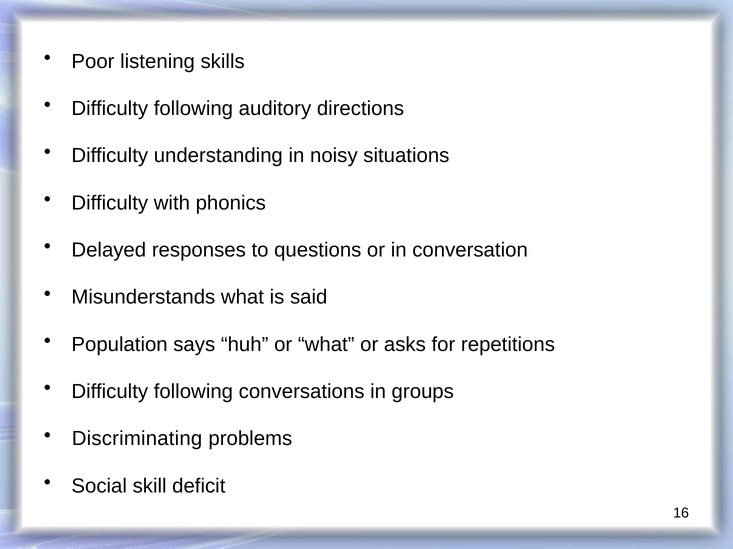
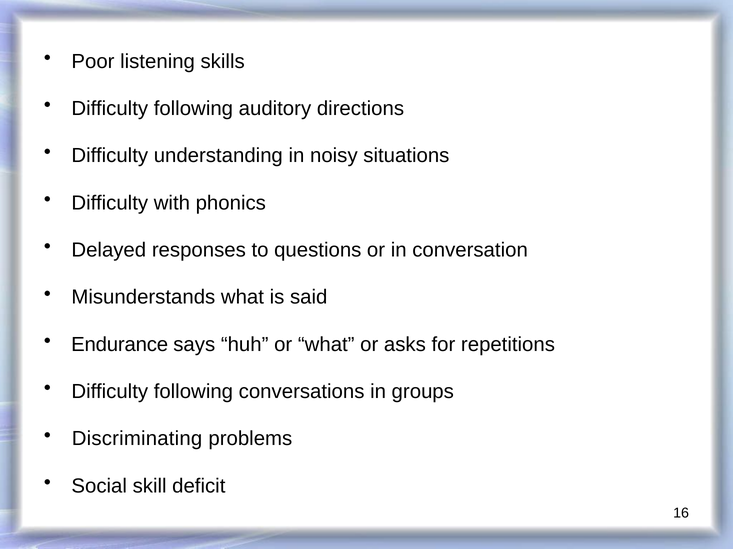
Population: Population -> Endurance (120, 345)
